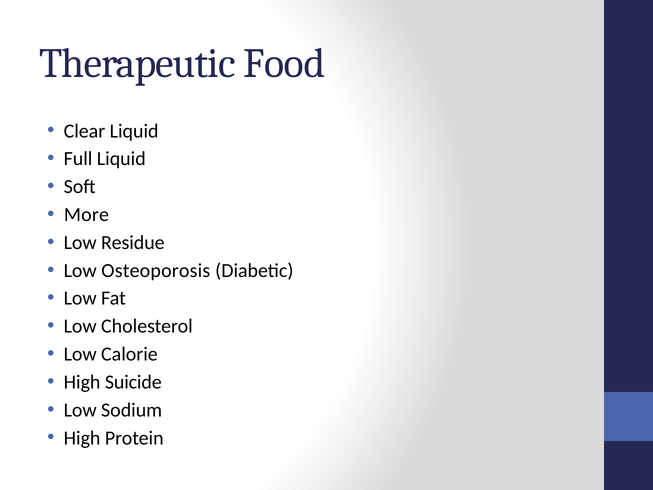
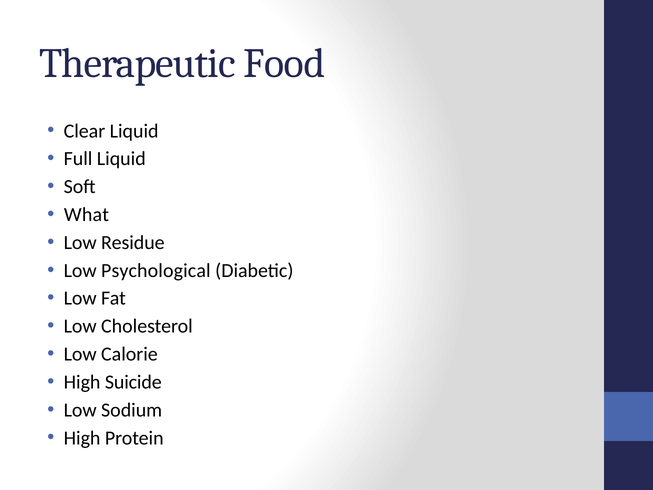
More: More -> What (86, 215)
Osteoporosis: Osteoporosis -> Psychological (156, 270)
